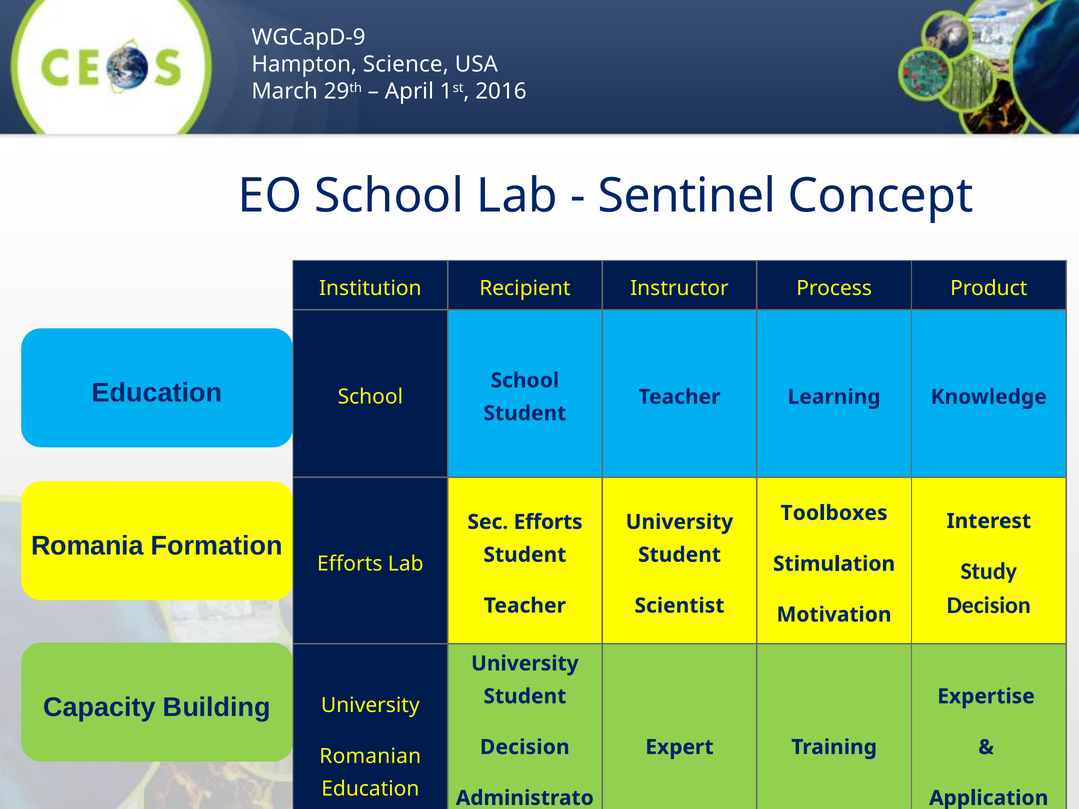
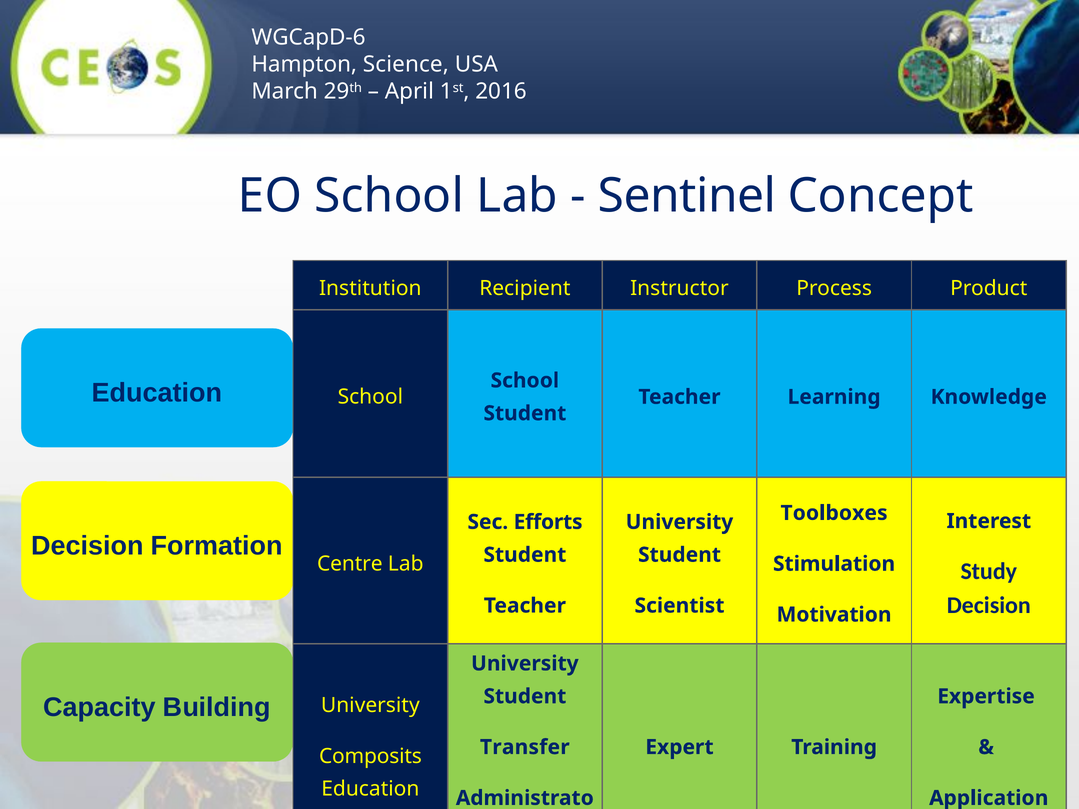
WGCapD-9: WGCapD-9 -> WGCapD-6 (308, 38)
Romania: Romania -> Decision (87, 546)
Efforts: Efforts -> Centre (350, 564)
Decision: Decision -> Transfer (525, 747)
Romanian: Romanian -> Composits (370, 756)
